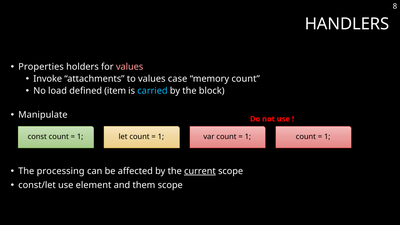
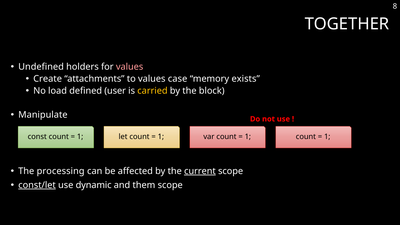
HANDLERS: HANDLERS -> TOGETHER (347, 24)
Properties: Properties -> Undefined (41, 67)
Invoke: Invoke -> Create (48, 79)
memory count: count -> exists (246, 79)
item: item -> user (115, 91)
carried colour: light blue -> yellow (152, 91)
const/let underline: none -> present (37, 185)
element: element -> dynamic (94, 185)
